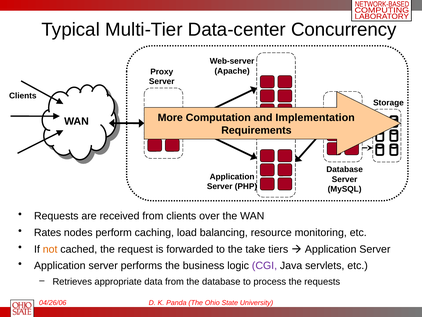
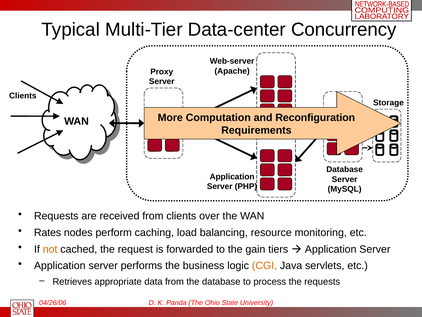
Implementation: Implementation -> Reconfiguration (315, 117)
take: take -> gain (255, 249)
CGI colour: purple -> orange (264, 265)
